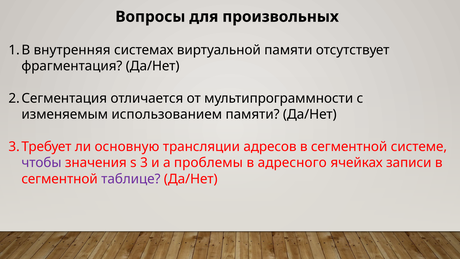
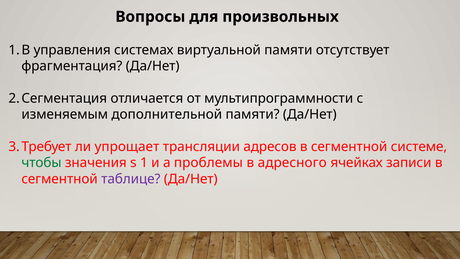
внутренняя: внутренняя -> управления (72, 50)
использованием: использованием -> дополнительной (167, 114)
основную: основную -> упрощает (127, 147)
чтобы colour: purple -> green (41, 163)
3: 3 -> 1 (144, 163)
